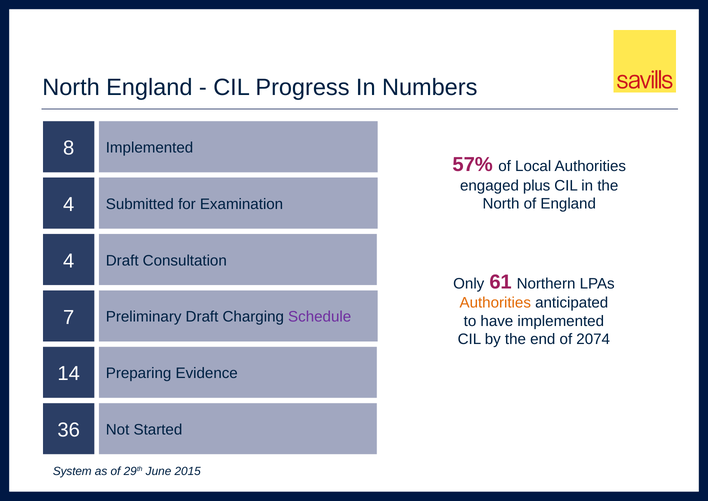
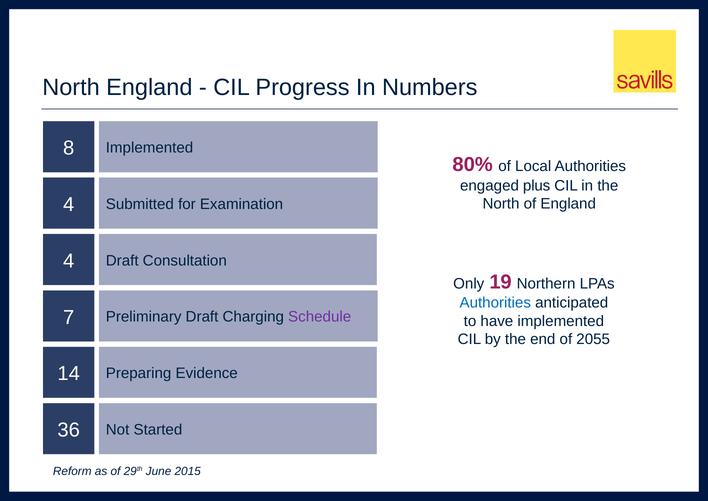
57%: 57% -> 80% (473, 165)
61: 61 -> 19 (501, 282)
Authorities colour: orange -> blue (495, 303)
2074: 2074 -> 2055 (593, 339)
System: System -> Reform (72, 471)
